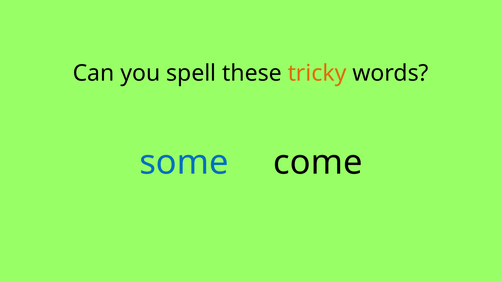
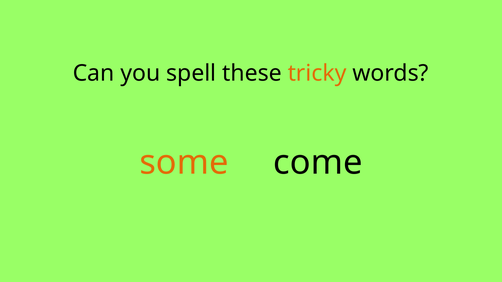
some colour: blue -> orange (184, 163)
